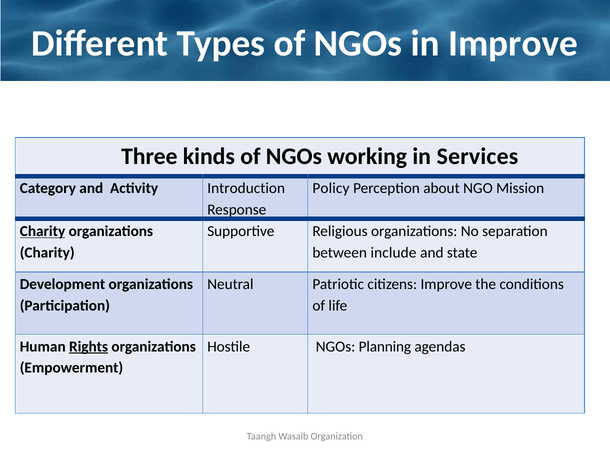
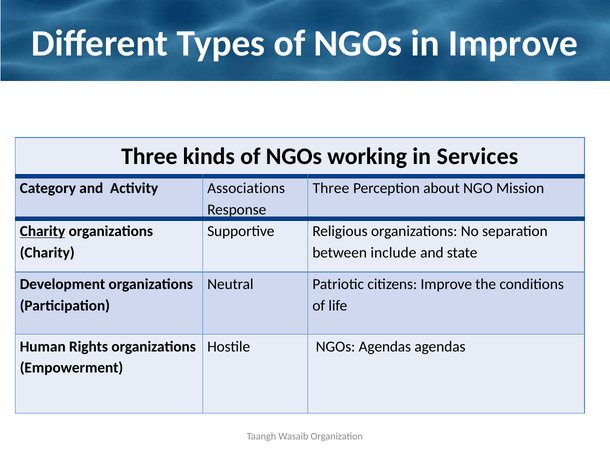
Introduction: Introduction -> Associations (246, 189)
Policy: Policy -> Three (331, 189)
Rights underline: present -> none (89, 347)
NGOs Planning: Planning -> Agendas (385, 347)
